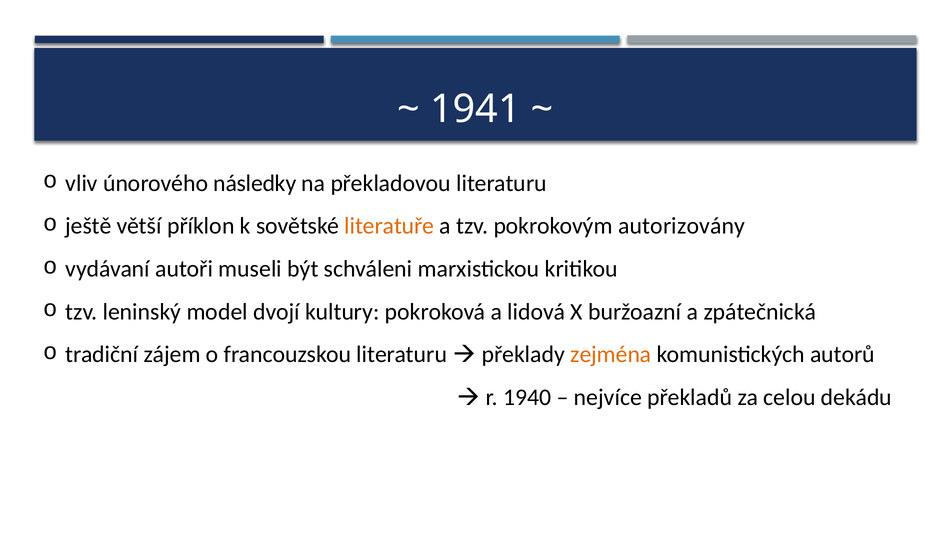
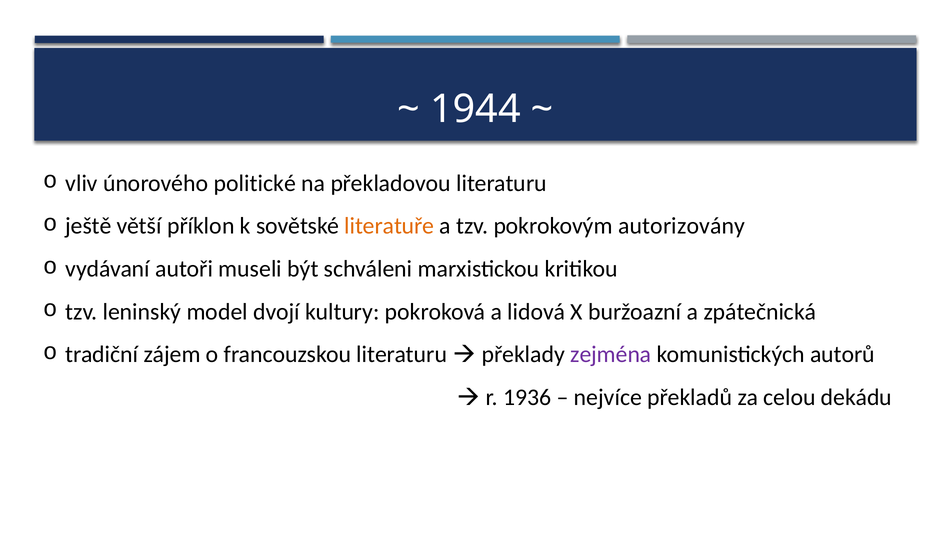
1941: 1941 -> 1944 (475, 109)
následky: následky -> politické (255, 183)
zejména colour: orange -> purple (611, 354)
1940: 1940 -> 1936 (527, 397)
